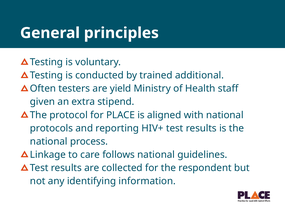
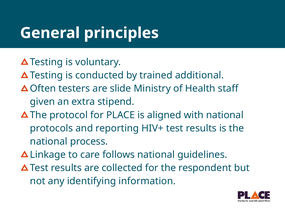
yield: yield -> slide (121, 89)
